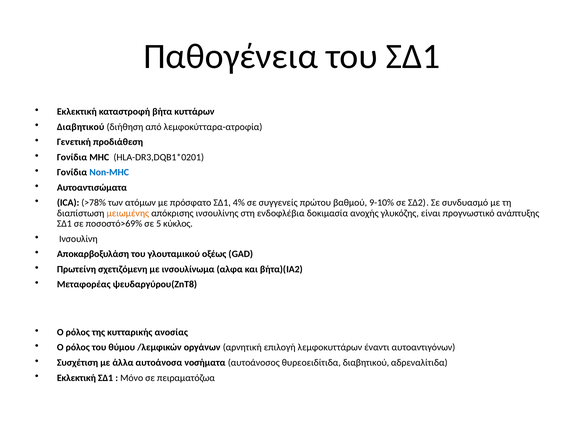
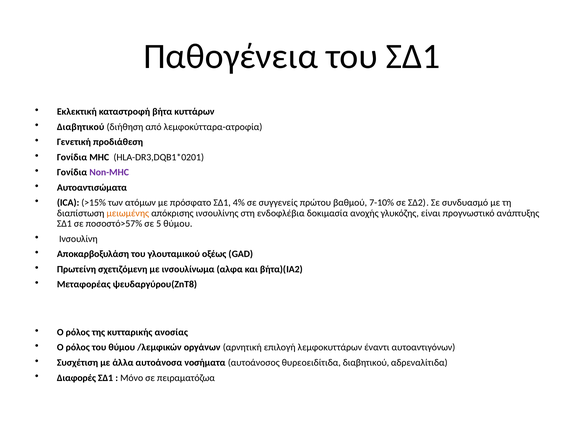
Non-MHC colour: blue -> purple (109, 172)
>78%: >78% -> >15% (94, 203)
9-10%: 9-10% -> 7-10% (382, 203)
ποσοστό>69%: ποσοστό>69% -> ποσοστό>57% (114, 224)
5 κύκλος: κύκλος -> θύμου (178, 224)
Εκλεκτική: Εκλεκτική -> Διαφορές (76, 378)
